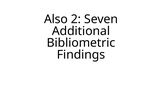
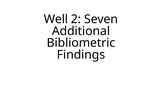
Also: Also -> Well (56, 19)
